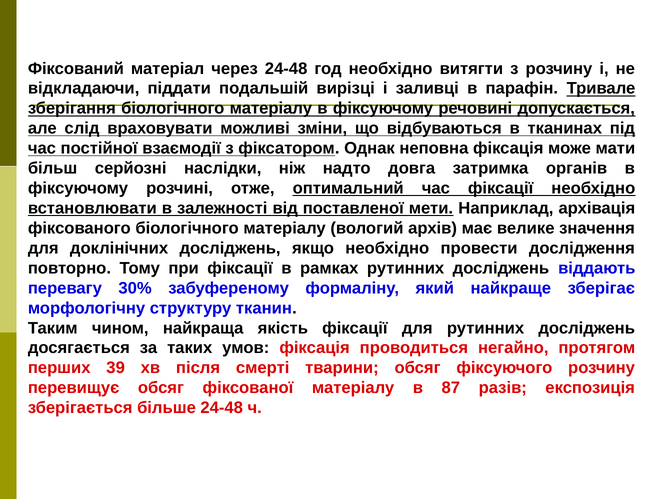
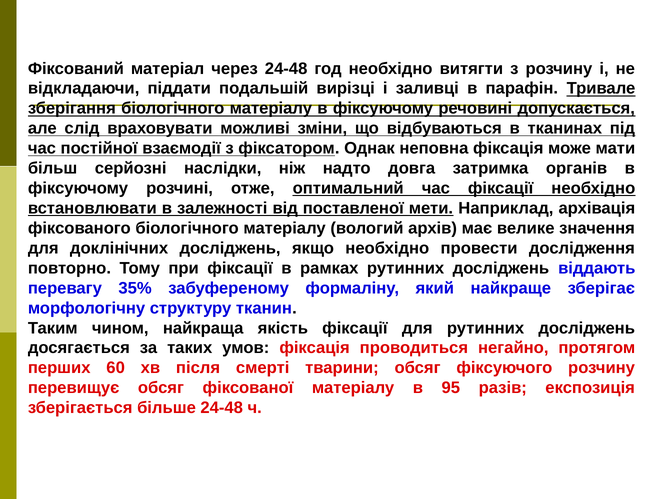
30%: 30% -> 35% (135, 288)
39: 39 -> 60 (116, 368)
87: 87 -> 95 (451, 388)
